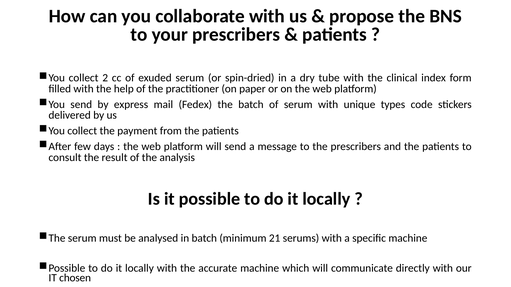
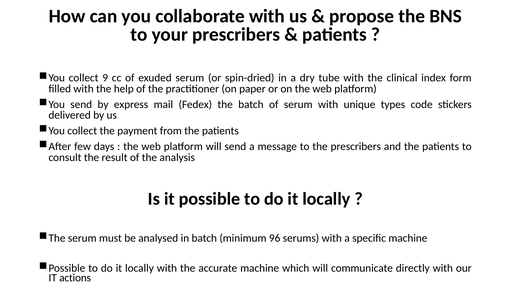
2: 2 -> 9 (105, 78)
21: 21 -> 96 (275, 239)
chosen: chosen -> actions (75, 278)
